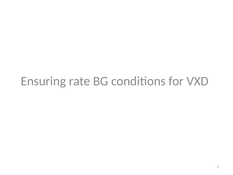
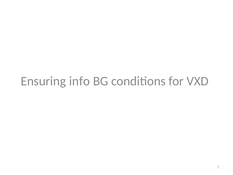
rate: rate -> info (79, 81)
